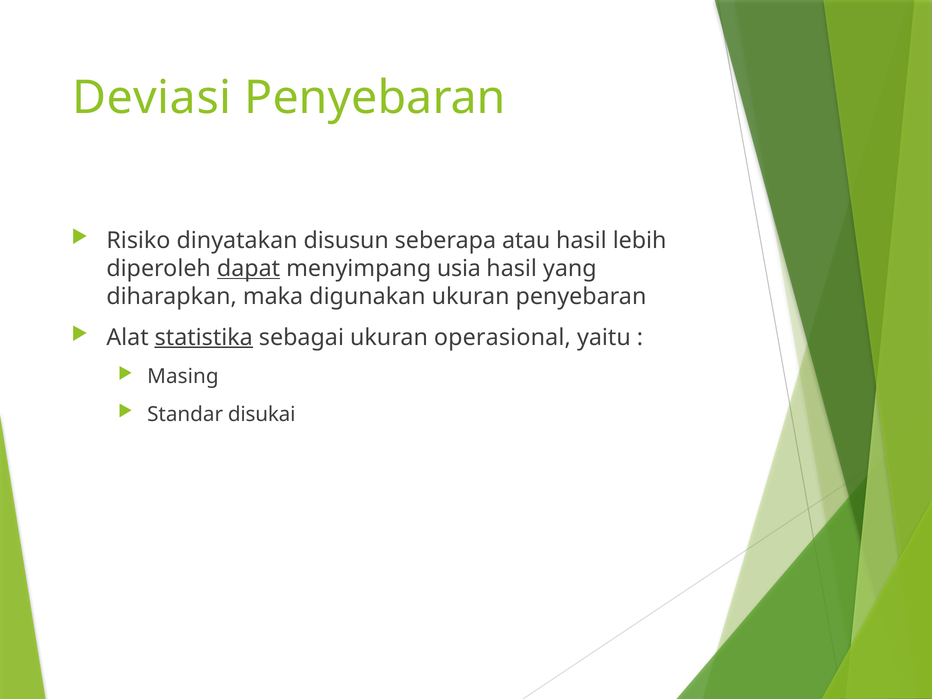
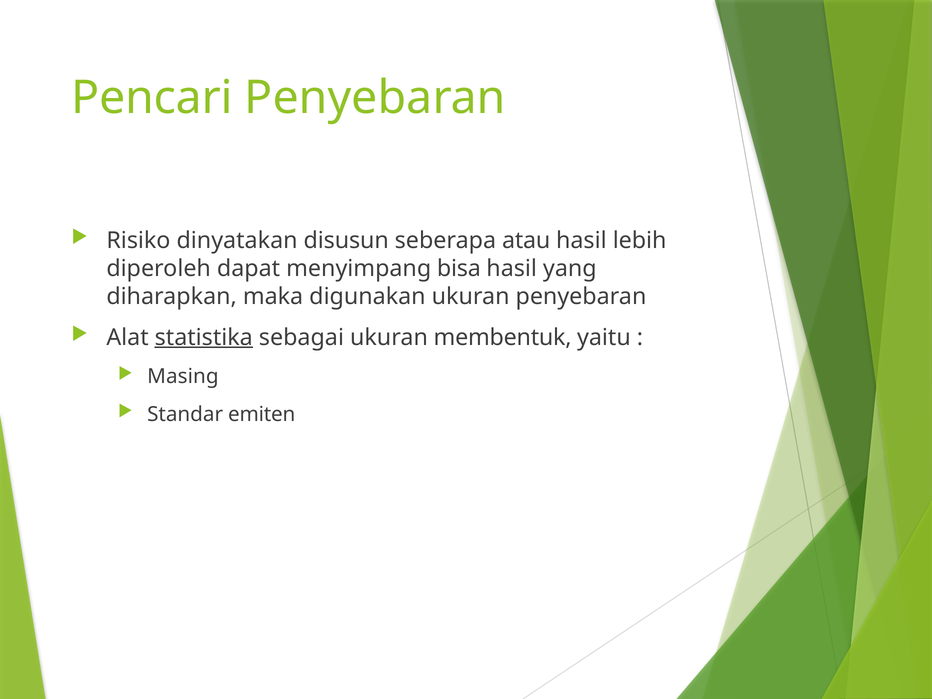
Deviasi: Deviasi -> Pencari (152, 98)
dapat underline: present -> none (249, 268)
usia: usia -> bisa (459, 268)
operasional: operasional -> membentuk (503, 337)
disukai: disukai -> emiten (262, 414)
